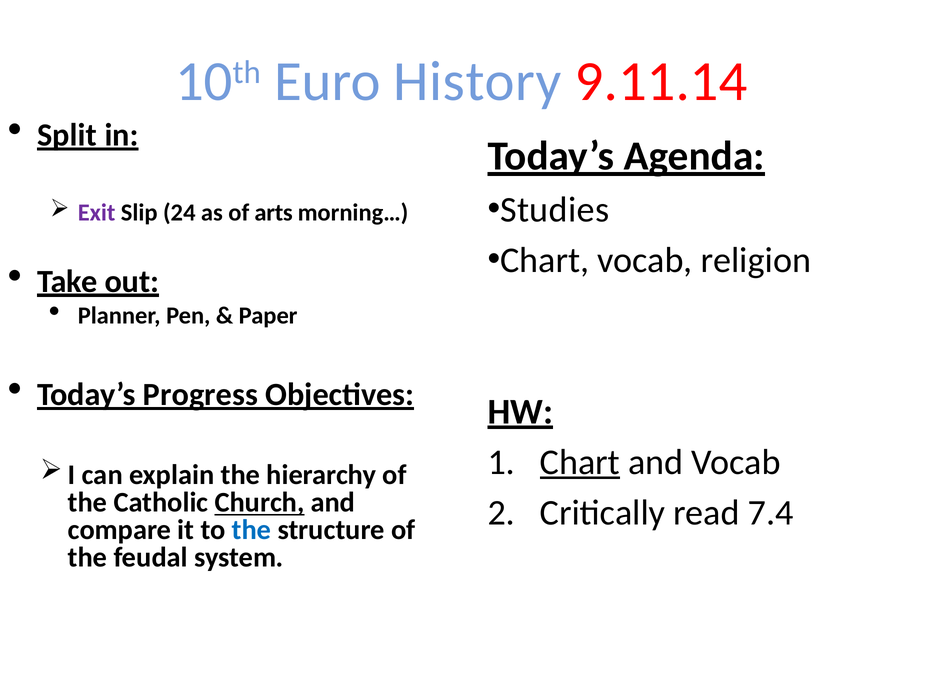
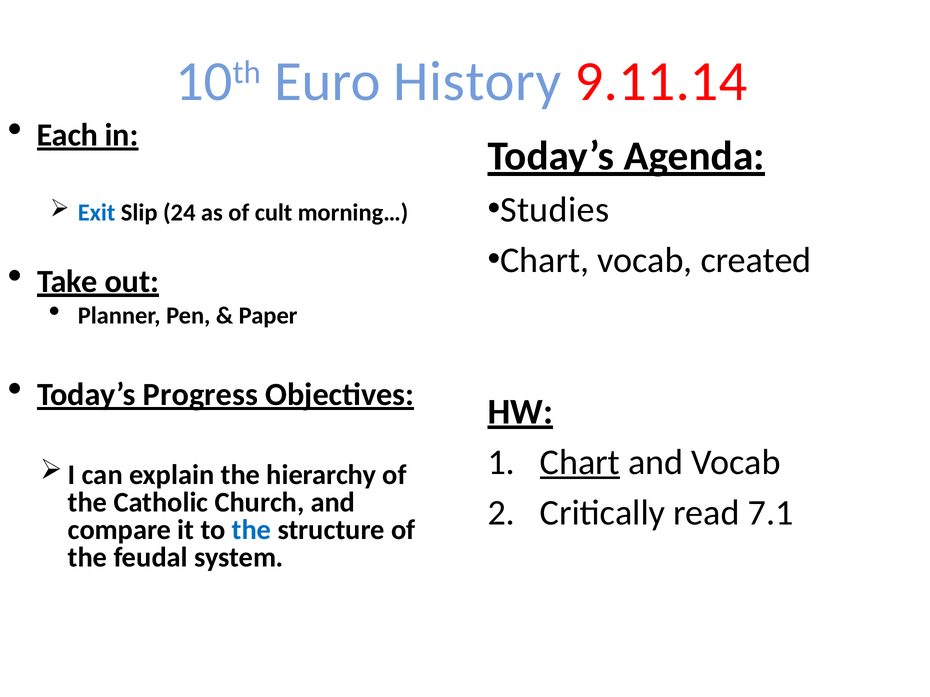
Split: Split -> Each (67, 135)
Exit colour: purple -> blue (97, 213)
arts: arts -> cult (274, 213)
religion: religion -> created (756, 260)
Church underline: present -> none (260, 503)
7.4: 7.4 -> 7.1 (771, 513)
